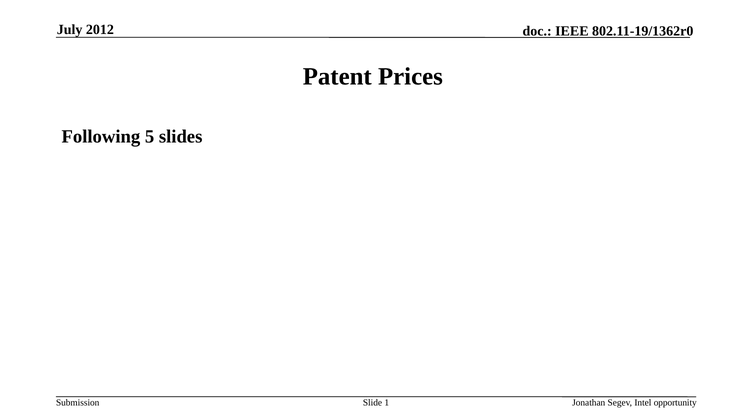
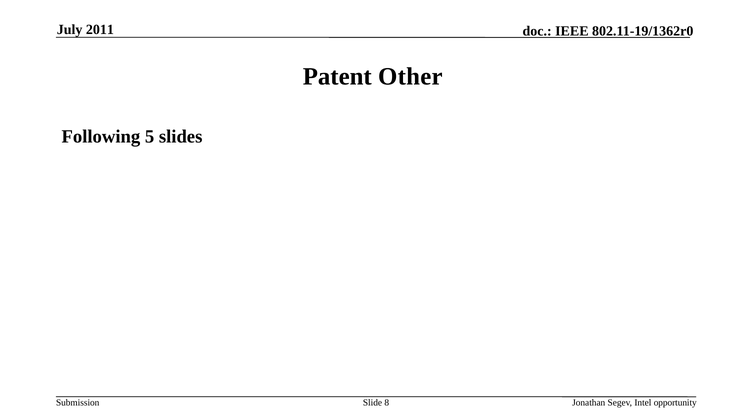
2012: 2012 -> 2011 (100, 30)
Prices: Prices -> Other (410, 76)
1: 1 -> 8 (387, 402)
